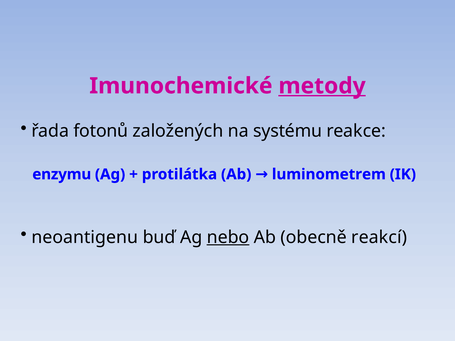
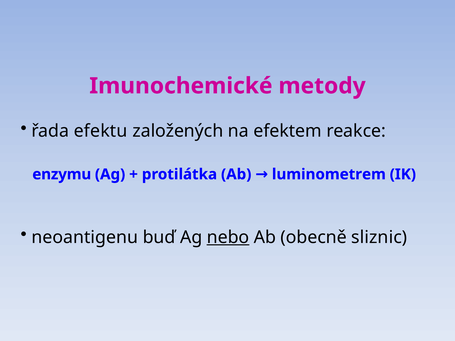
metody underline: present -> none (322, 86)
fotonů: fotonů -> efektu (101, 131)
systému: systému -> efektem (288, 131)
reakcí: reakcí -> sliznic (379, 237)
